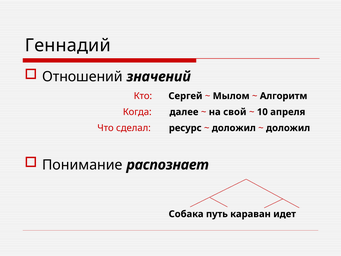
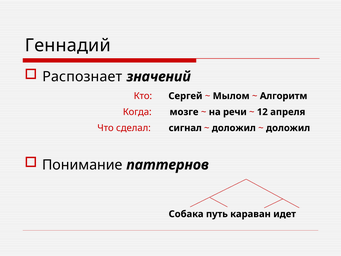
Отношений: Отношений -> Распознает (82, 77)
далее: далее -> мозге (184, 112)
свой: свой -> речи (235, 112)
10: 10 -> 12 (262, 112)
ресурс: ресурс -> сигнал (185, 128)
распознает: распознает -> паттернов (168, 165)
